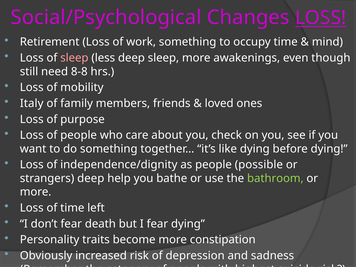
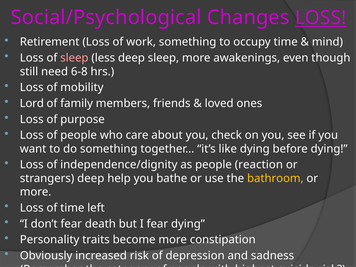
8-8: 8-8 -> 6-8 (79, 72)
Italy: Italy -> Lord (32, 103)
possible: possible -> reaction (259, 165)
bathroom colour: light green -> yellow (275, 178)
